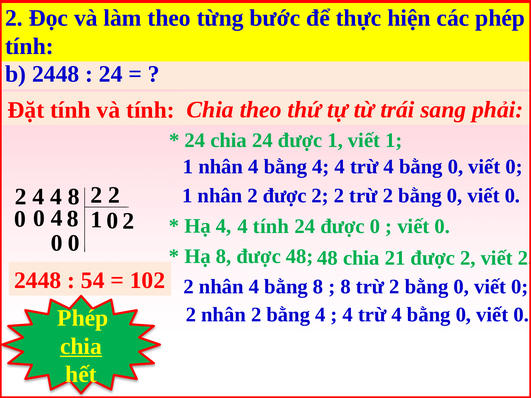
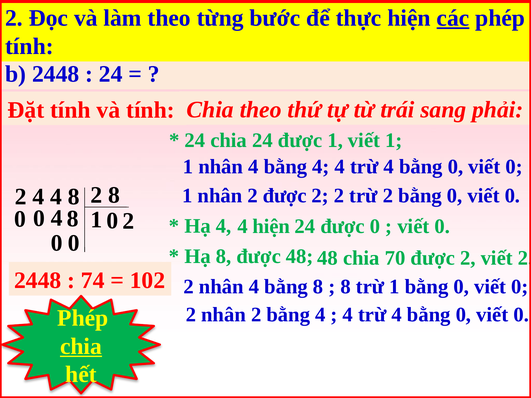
các underline: none -> present (453, 18)
2: 2 -> 8 (114, 195)
4 tính: tính -> hiện (271, 226)
21: 21 -> 70 (395, 258)
54: 54 -> 74 (93, 281)
8 trừ 2: 2 -> 1 (394, 287)
